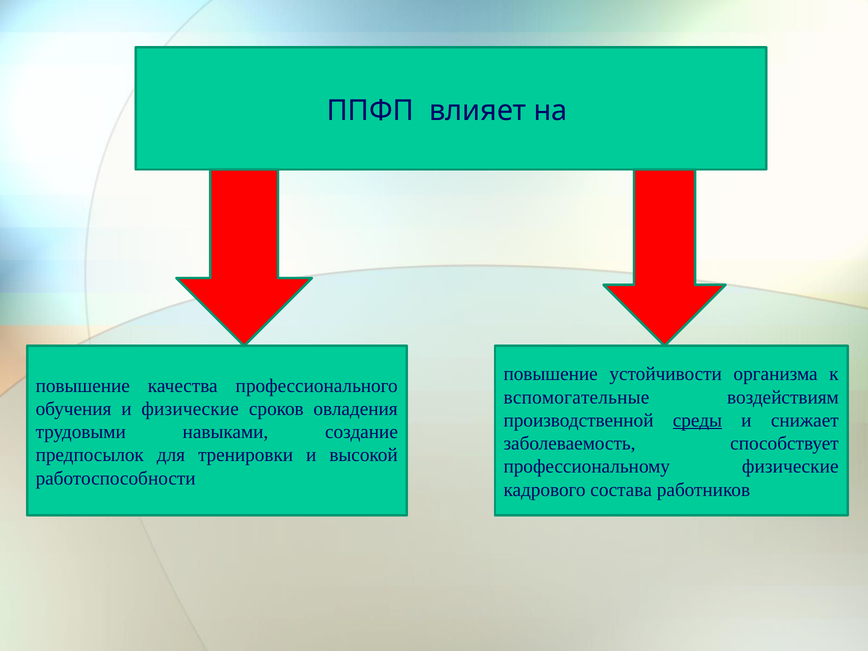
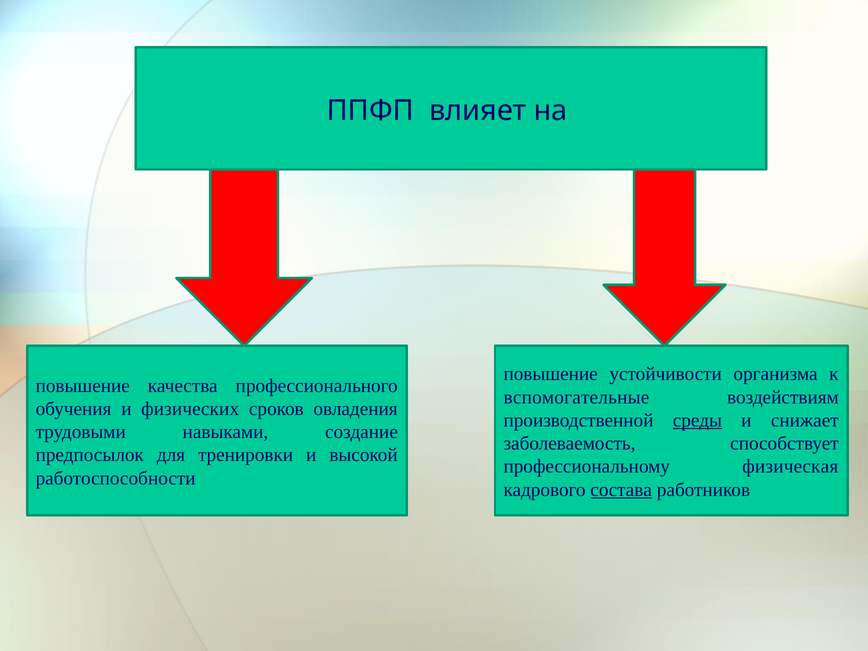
и физические: физические -> физических (190, 409)
профессиональному физические: физические -> физическая (790, 467)
состава underline: none -> present (621, 490)
